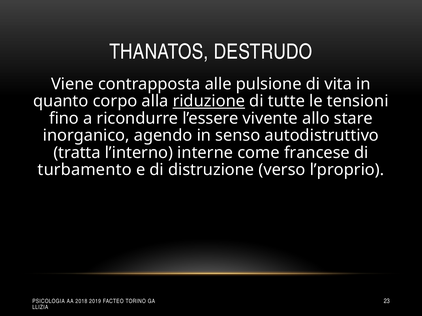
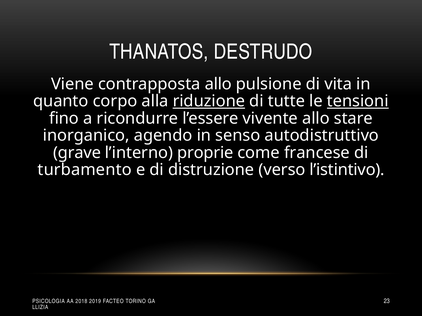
contrapposta alle: alle -> allo (218, 84)
tensioni underline: none -> present (358, 101)
tratta: tratta -> grave (77, 153)
interne: interne -> proprie (205, 153)
l’proprio: l’proprio -> l’istintivo (347, 170)
